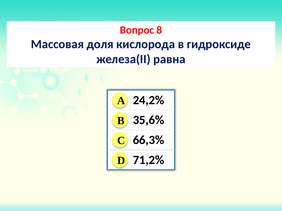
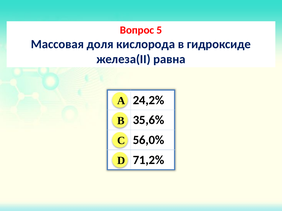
8: 8 -> 5 (159, 30)
66,3%: 66,3% -> 56,0% (149, 140)
